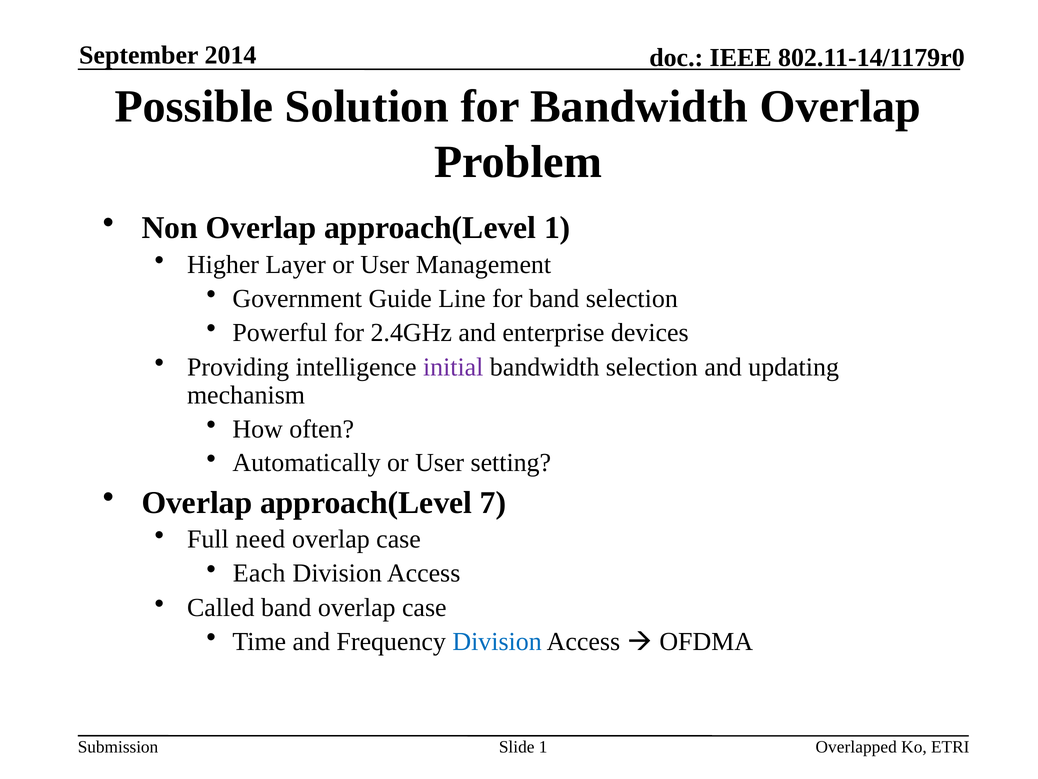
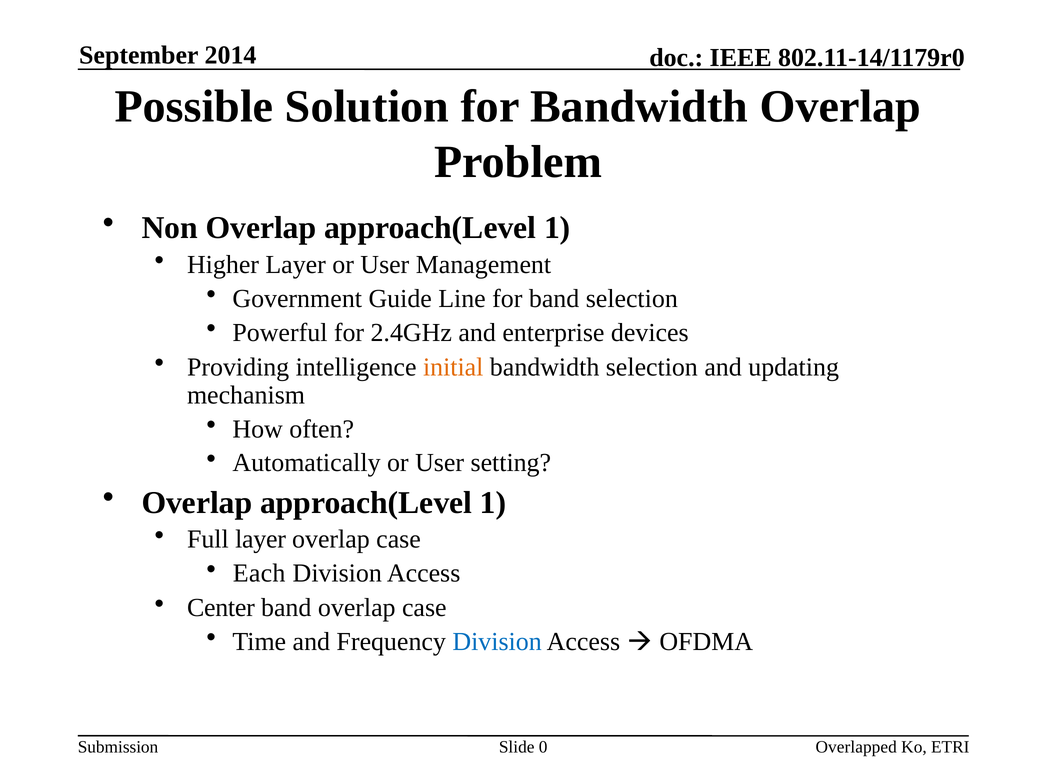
initial colour: purple -> orange (453, 367)
7: 7 -> 1 (493, 502)
Full need: need -> layer (261, 539)
Called: Called -> Center (221, 607)
Slide 1: 1 -> 0 (543, 747)
